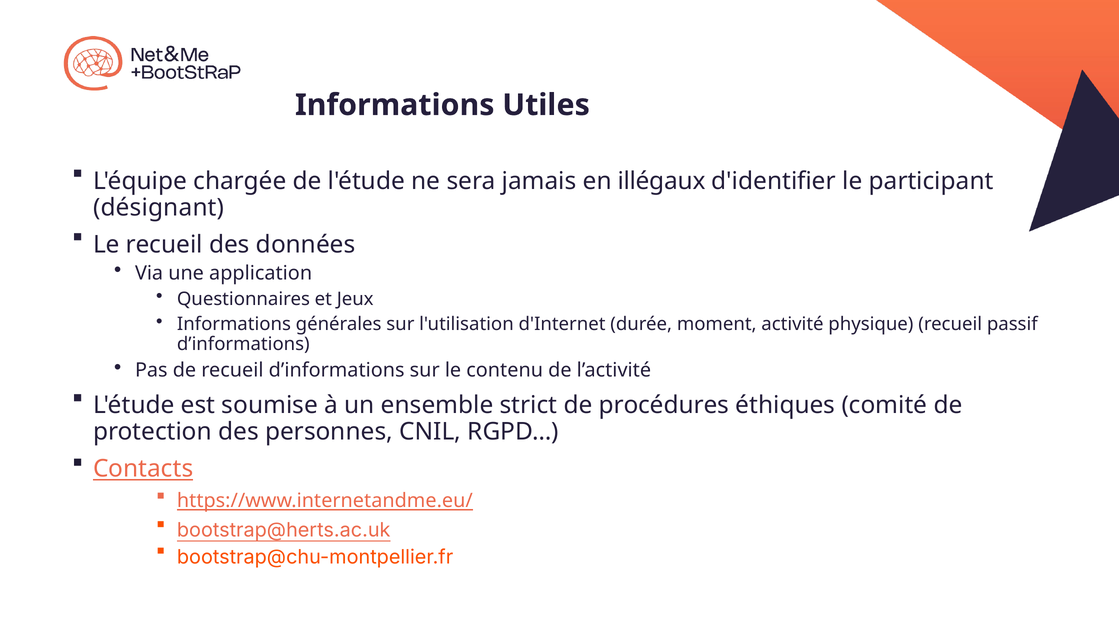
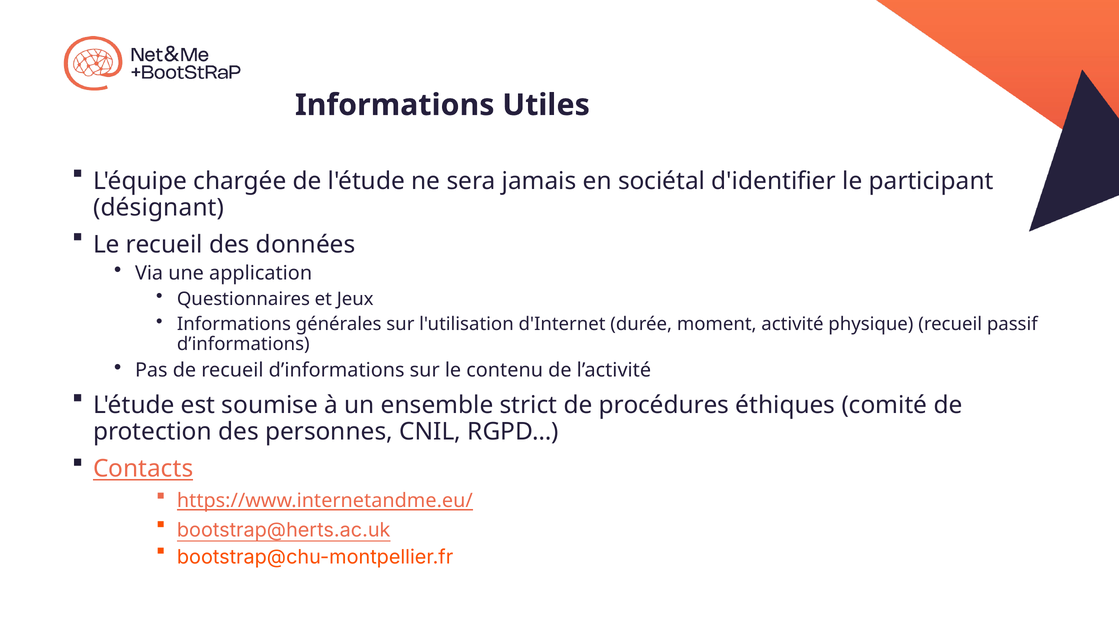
illégaux: illégaux -> sociétal (662, 181)
